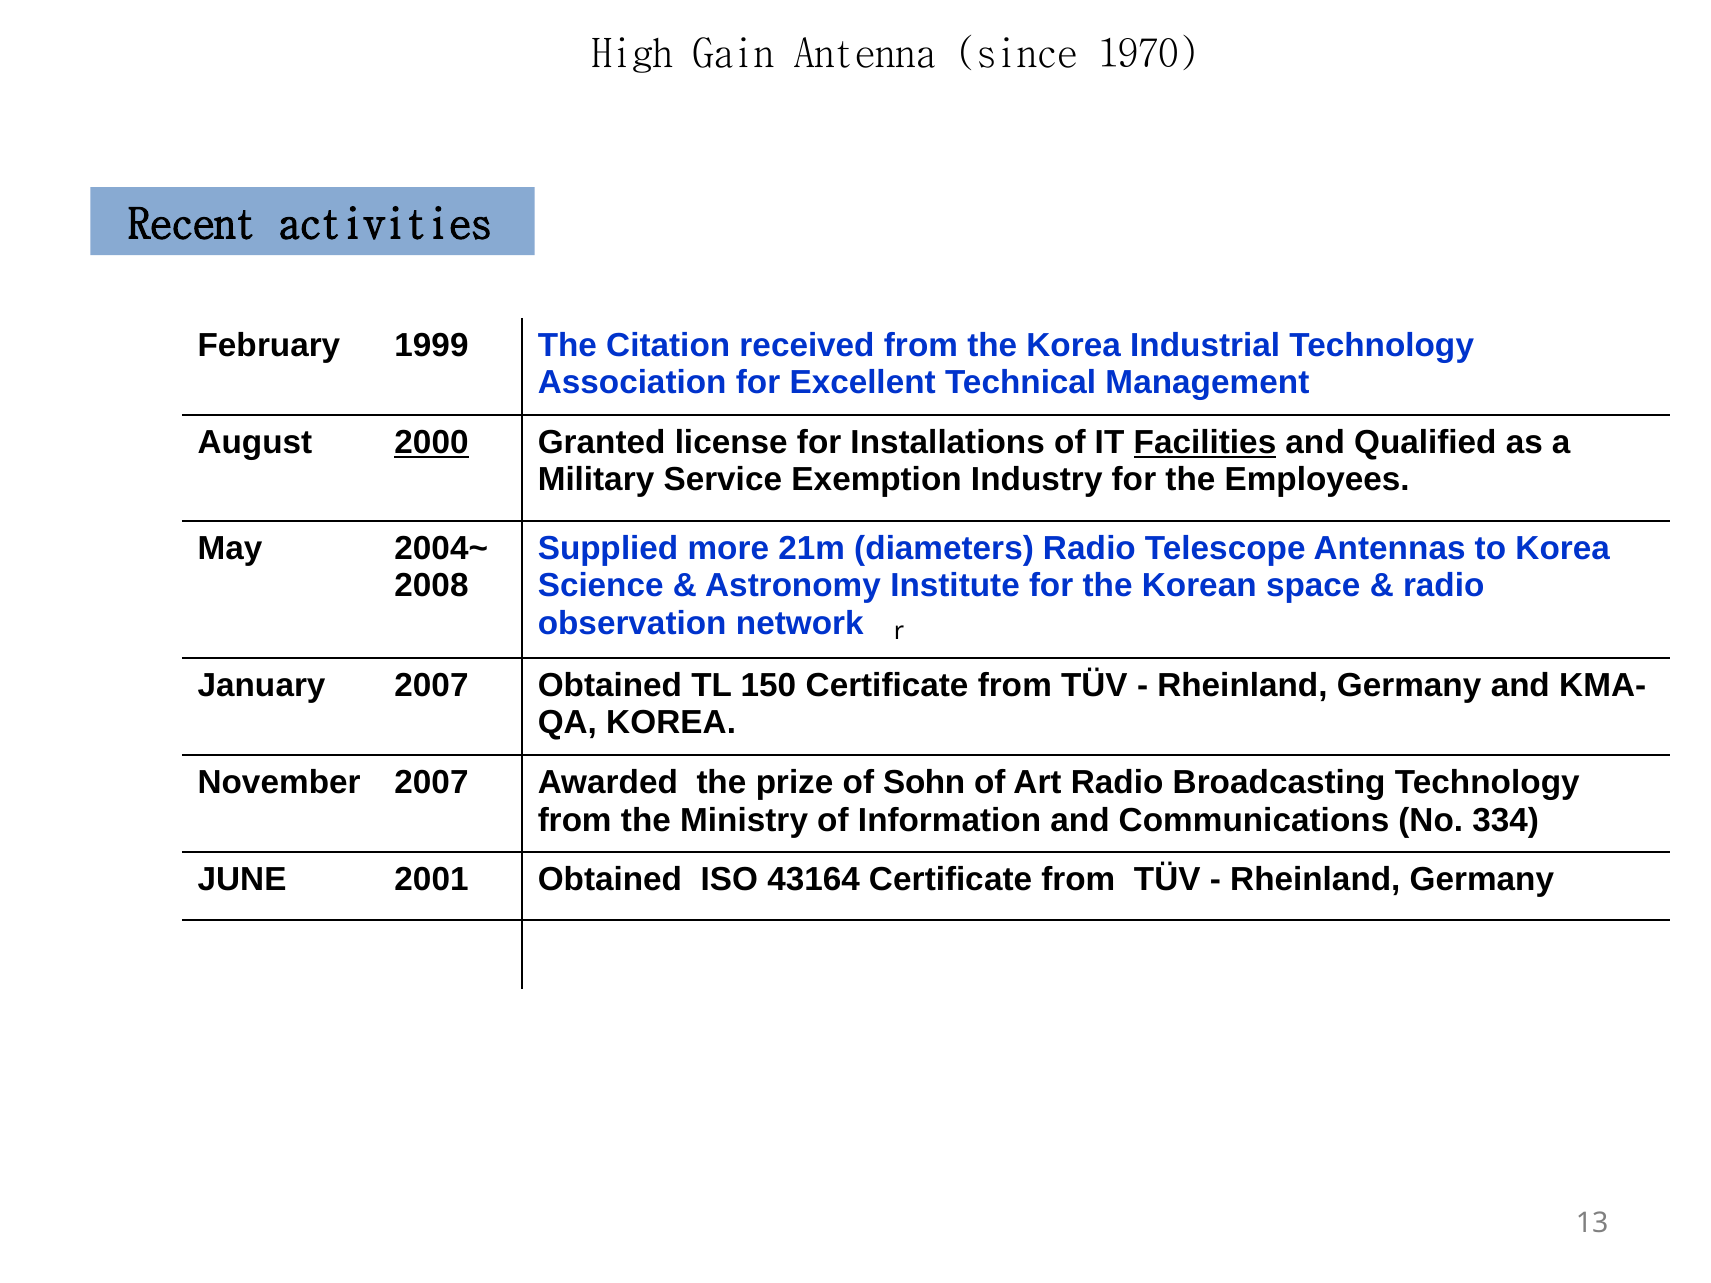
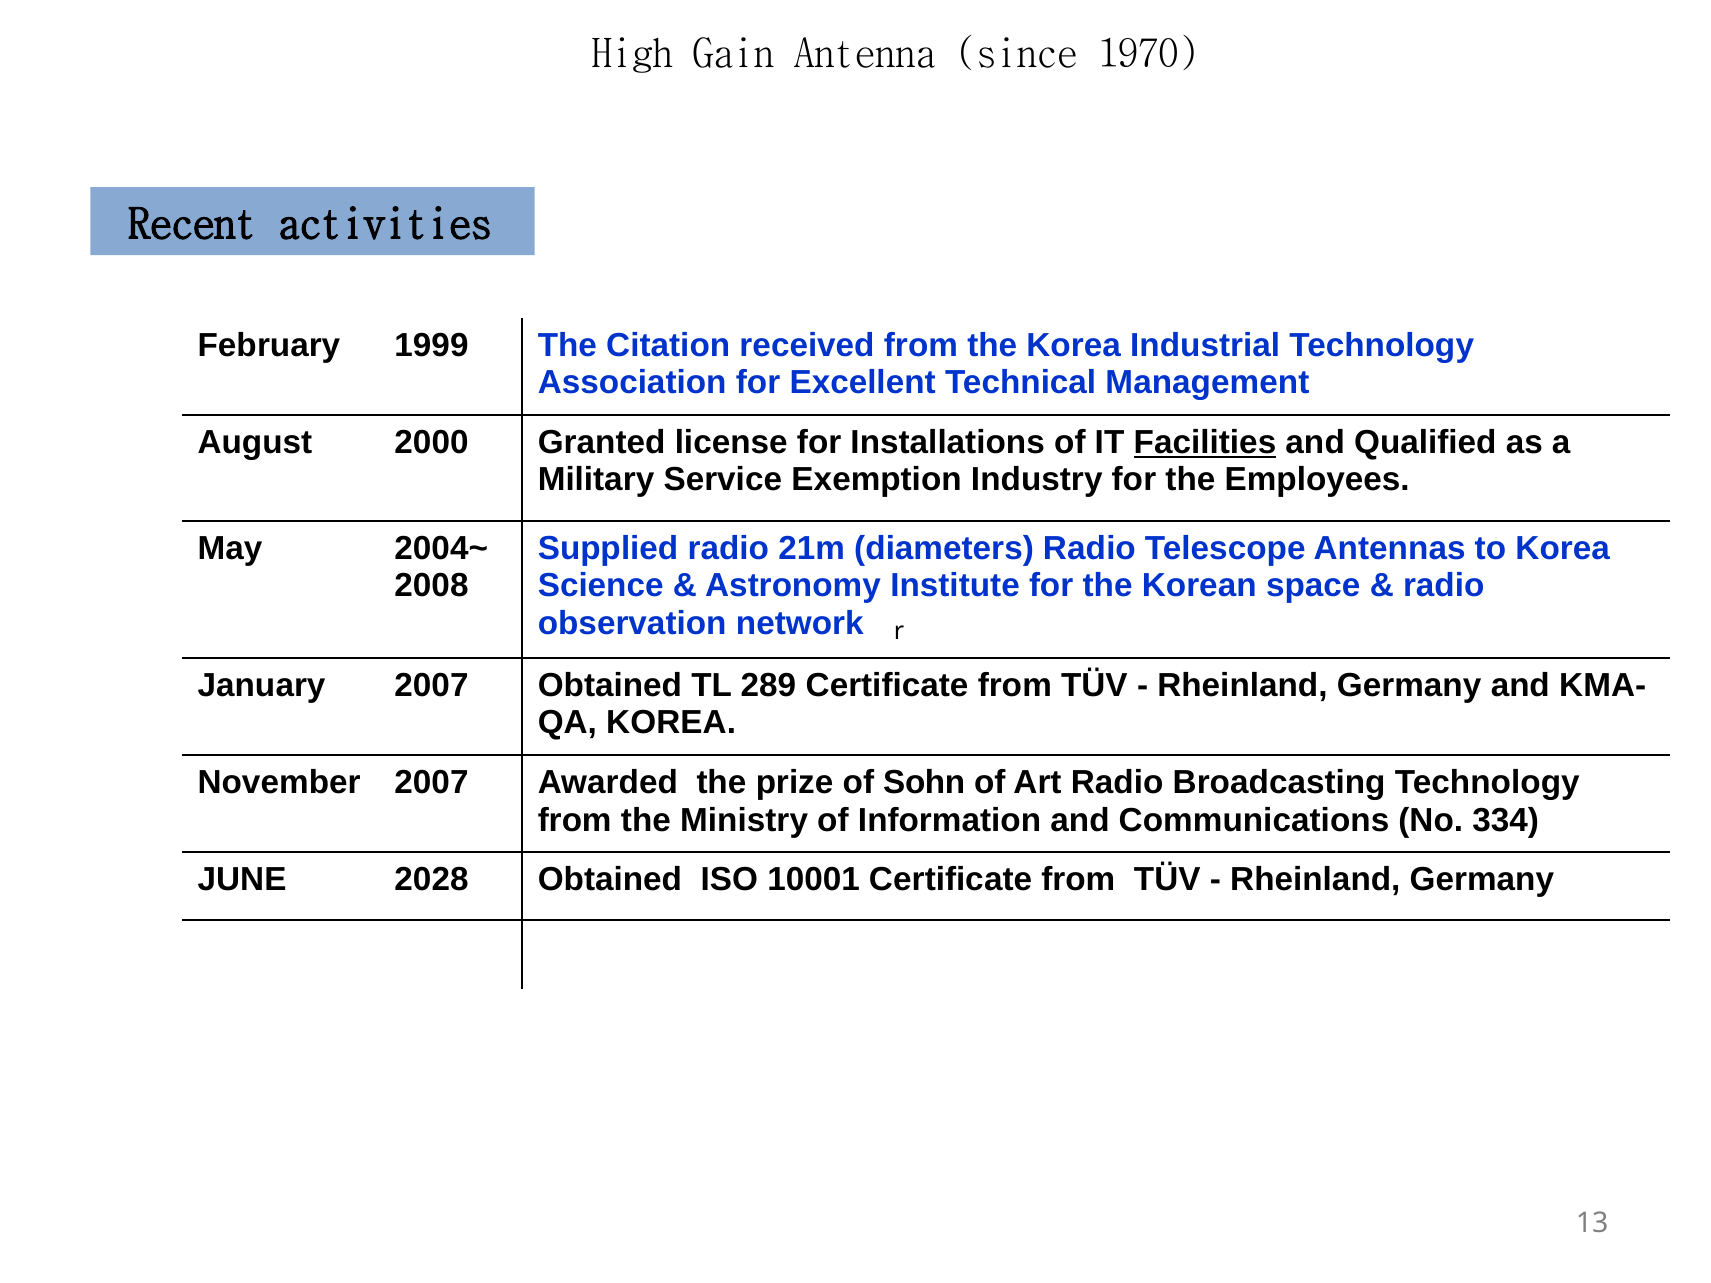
2000 underline: present -> none (432, 443)
Supplied more: more -> radio (728, 549)
150: 150 -> 289 (768, 686)
2001: 2001 -> 2028 (432, 880)
43164: 43164 -> 10001 (814, 880)
